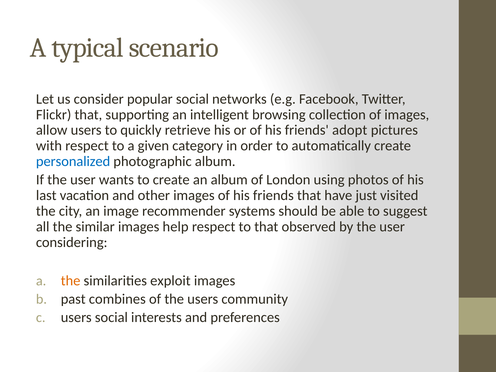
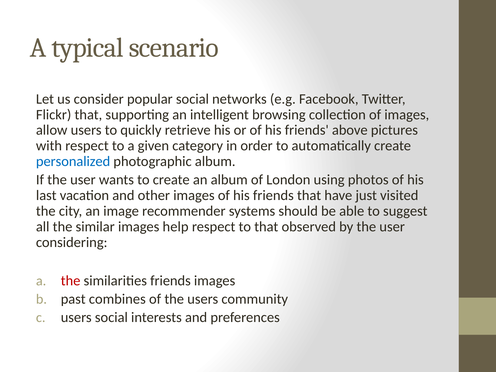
adopt: adopt -> above (350, 130)
the colour: orange -> red (71, 281)
similarities exploit: exploit -> friends (170, 281)
